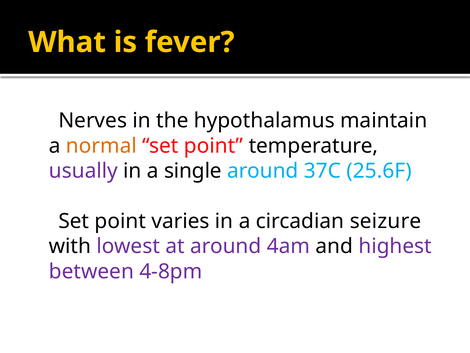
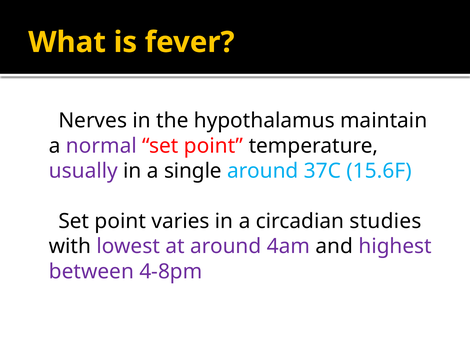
normal colour: orange -> purple (101, 146)
25.6F: 25.6F -> 15.6F (379, 171)
seizure: seizure -> studies (386, 221)
